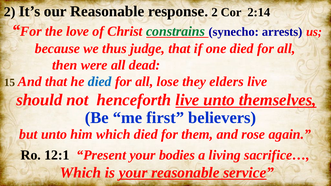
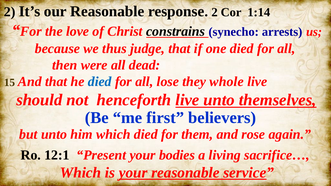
2:14: 2:14 -> 1:14 (259, 12)
constrains colour: green -> black (176, 31)
elders: elders -> whole (227, 82)
